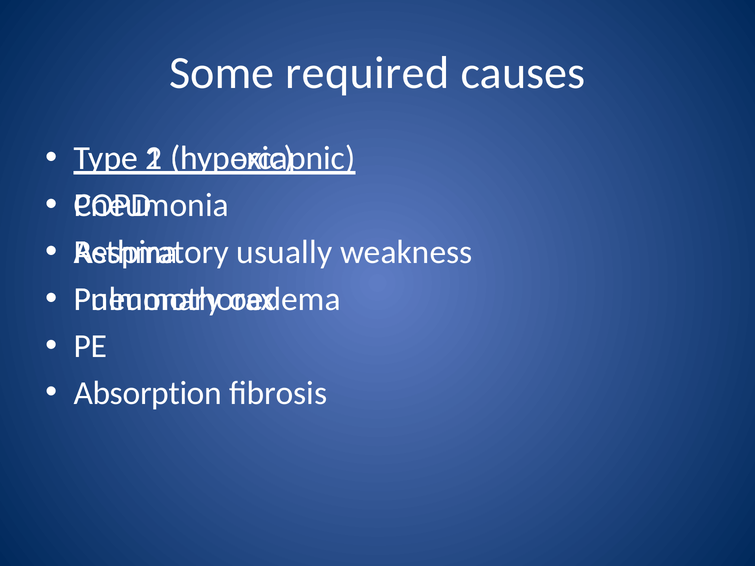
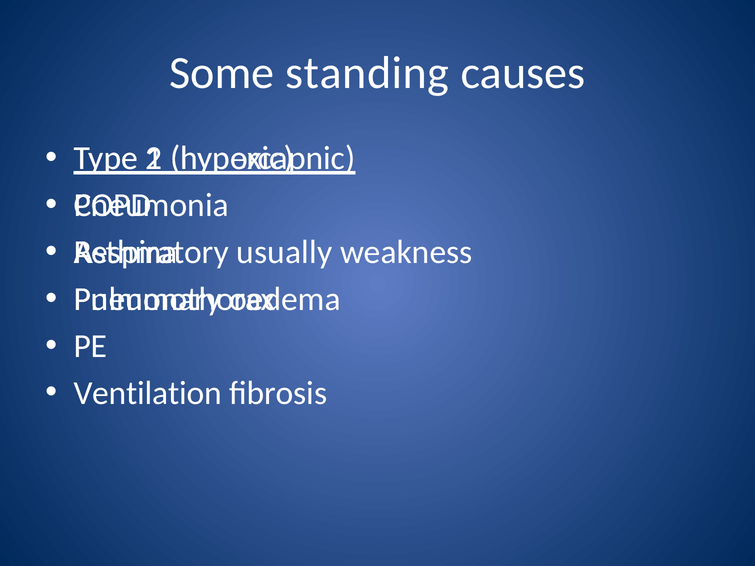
required: required -> standing (367, 73)
Absorption: Absorption -> Ventilation (148, 393)
